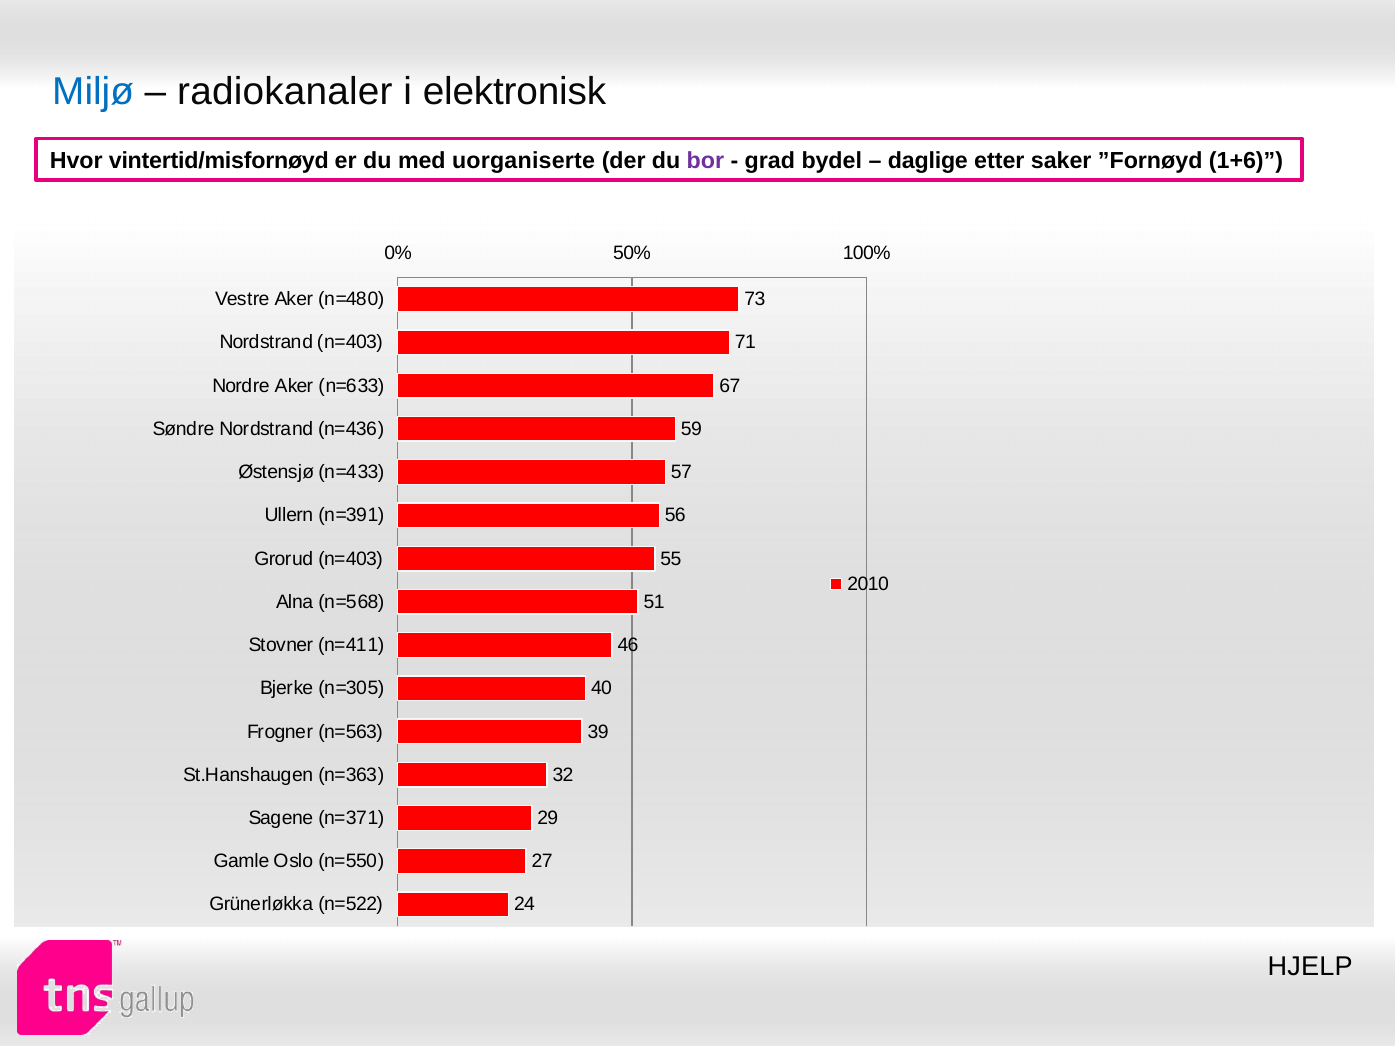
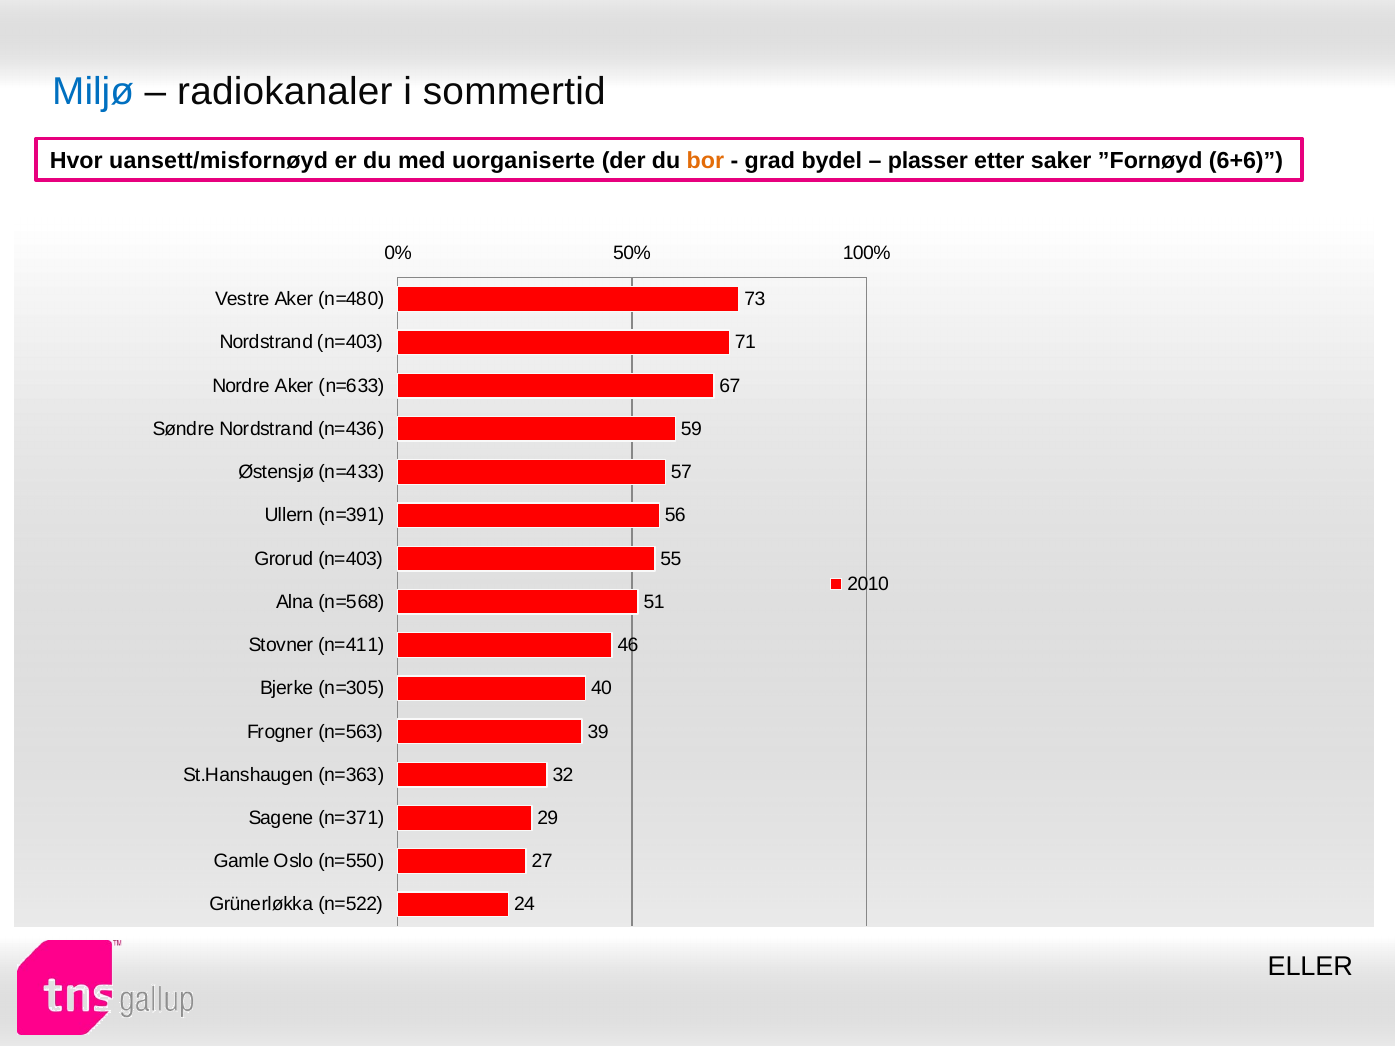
elektronisk: elektronisk -> sommertid (514, 92)
vintertid/misfornøyd: vintertid/misfornøyd -> uansett/misfornøyd (219, 161)
bor colour: purple -> orange (705, 161)
daglige: daglige -> plasser (928, 161)
1+6: 1+6 -> 6+6 (1246, 161)
HJELP: HJELP -> ELLER (1310, 967)
